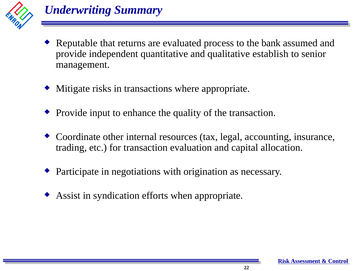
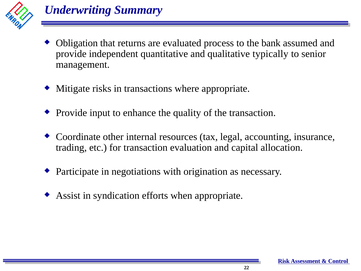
Reputable: Reputable -> Obligation (77, 43)
establish: establish -> typically (270, 54)
